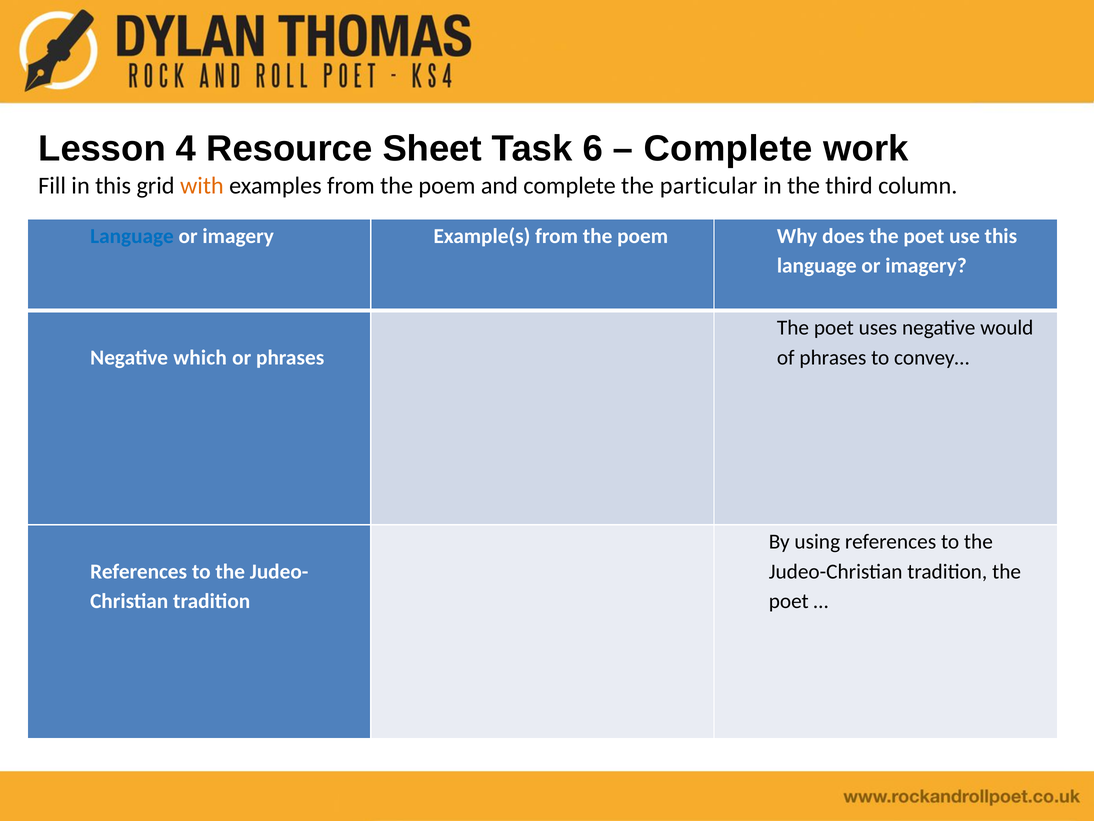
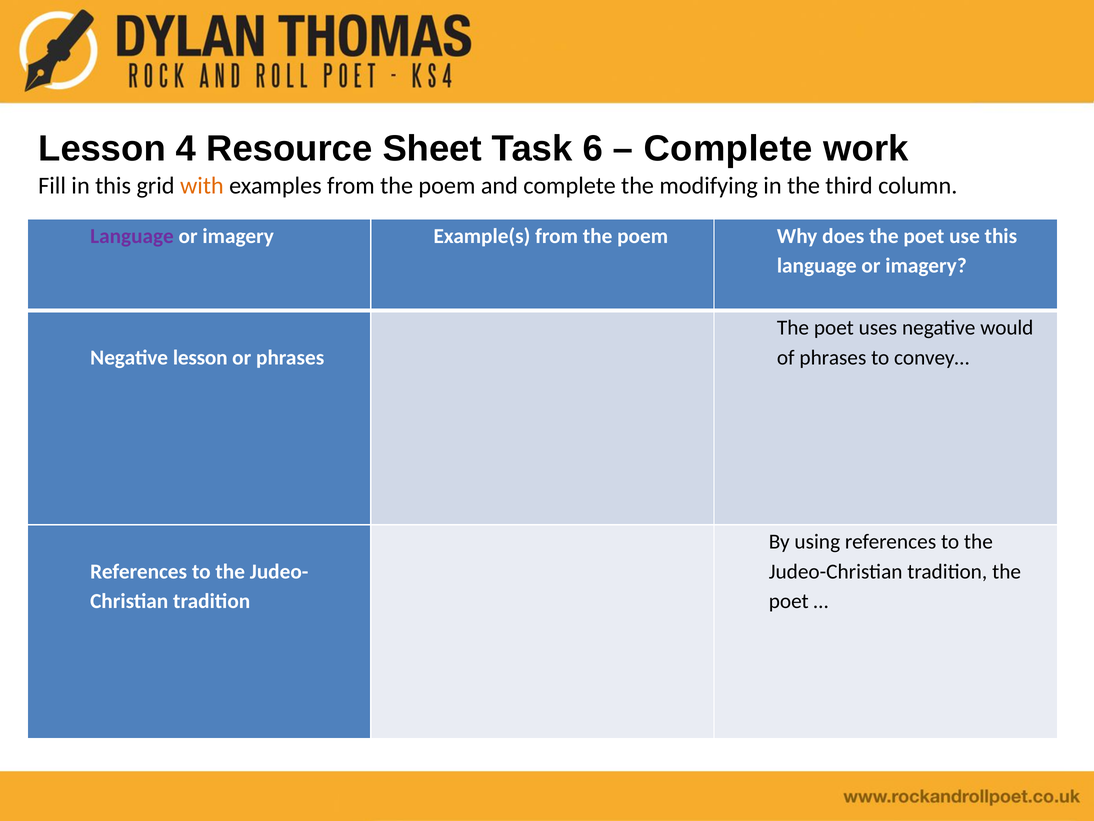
particular: particular -> modifying (709, 185)
Language colour: blue -> purple (132, 236)
Negative which: which -> lesson (200, 357)
